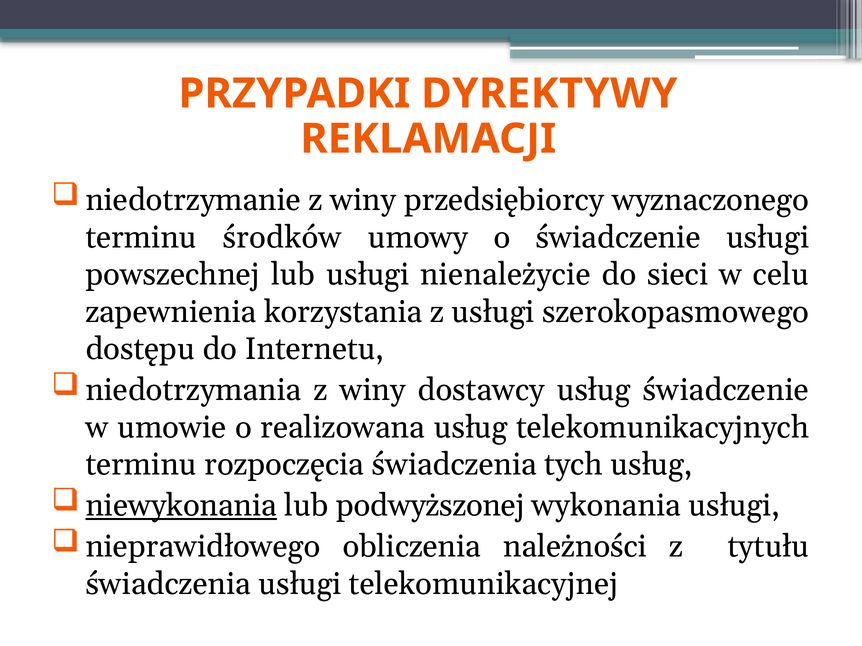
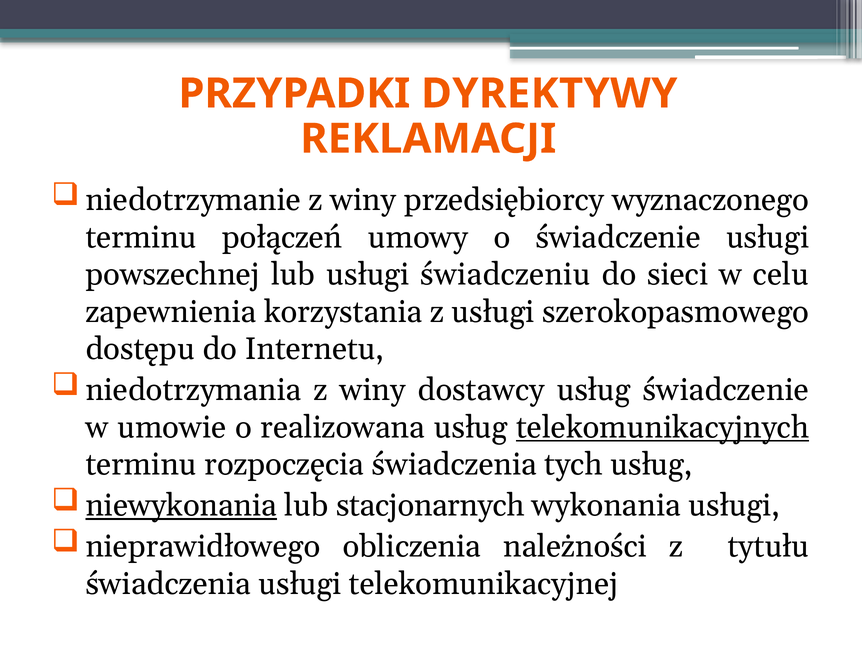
środków: środków -> połączeń (282, 238)
nienależycie: nienależycie -> świadczeniu (505, 275)
telekomunikacyjnych underline: none -> present (663, 428)
podwyższonej: podwyższonej -> stacjonarnych (431, 506)
